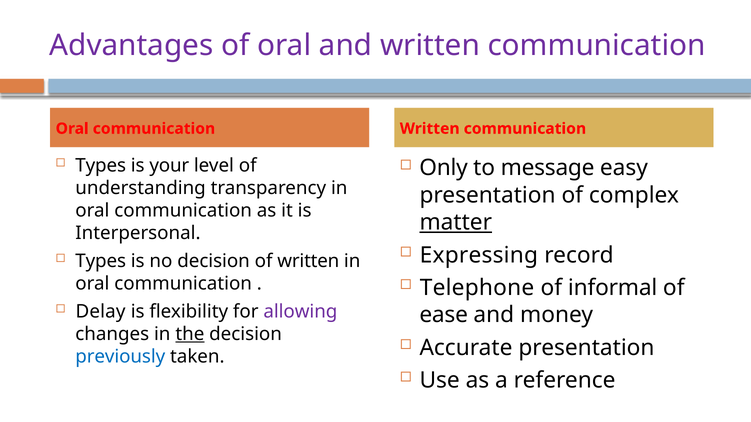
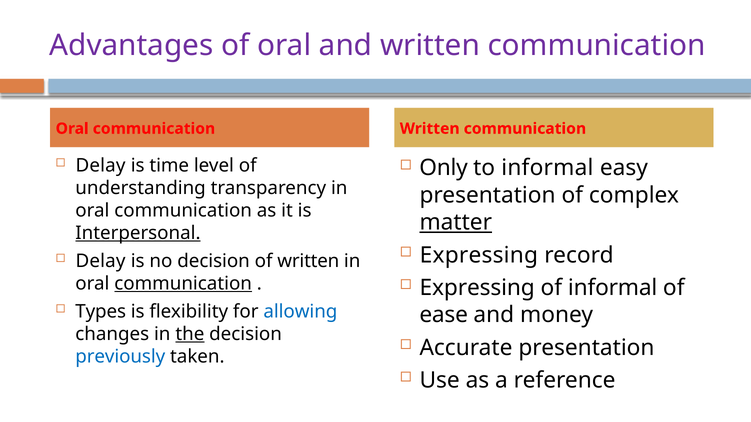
Types: Types -> Delay (101, 166)
your: your -> time (169, 166)
to message: message -> informal (547, 168)
Interpersonal underline: none -> present (138, 233)
Types: Types -> Delay (101, 261)
communication underline: none -> present (183, 284)
Telephone: Telephone -> Expressing (477, 288)
Delay: Delay -> Types (101, 312)
allowing colour: purple -> blue (300, 312)
